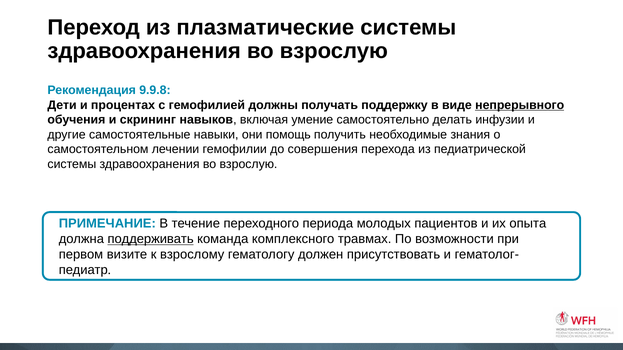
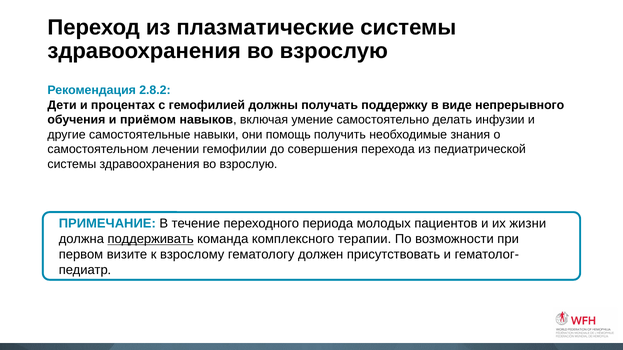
9.9.8: 9.9.8 -> 2.8.2 (155, 90)
непрерывного underline: present -> none (520, 105)
скрининг: скрининг -> приёмом (148, 120)
опыта: опыта -> жизни (528, 224)
травмах: травмах -> терапии (365, 239)
